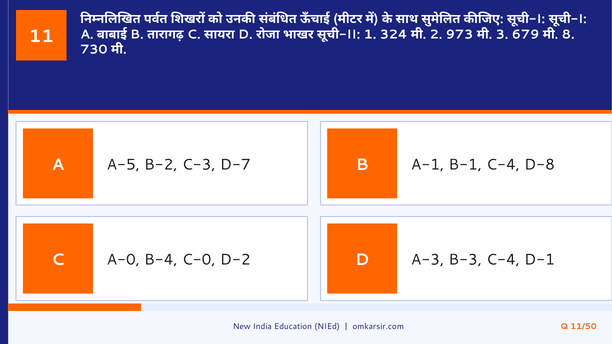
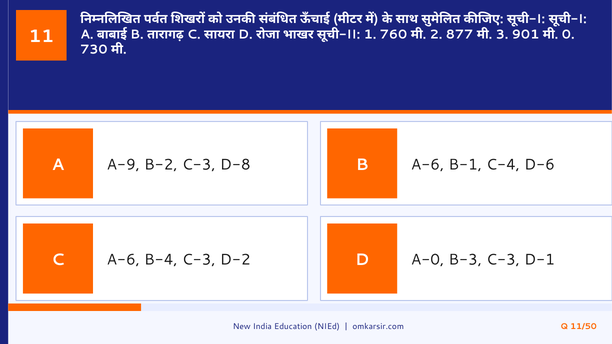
324: 324 -> 760 (394, 34)
973: 973 -> 877 (460, 34)
679: 679 -> 901 (526, 34)
8: 8 -> 0 (568, 34)
A-5: A-5 -> A-9 (123, 165)
D-7: D-7 -> D-8 (235, 165)
B A-1: A-1 -> A-6 (428, 165)
D-8: D-8 -> D-6 (540, 165)
C A-0: A-0 -> A-6 (123, 260)
B-4 C-0: C-0 -> C-3 (199, 260)
A-3: A-3 -> A-0 (428, 260)
B-3 C-4: C-4 -> C-3 (503, 260)
